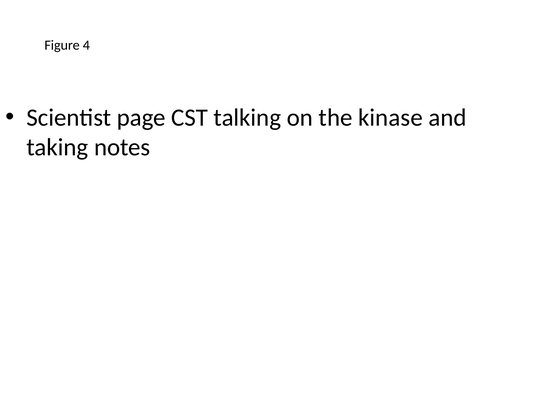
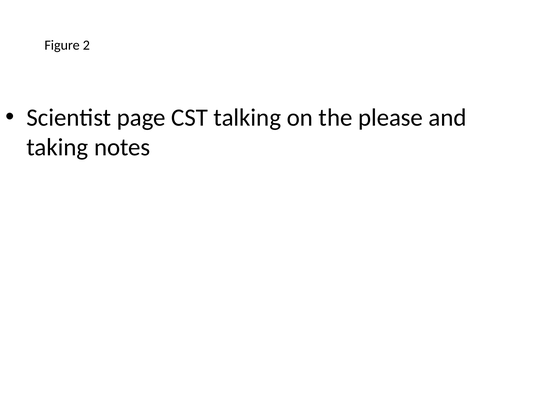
4: 4 -> 2 (86, 45)
kinase: kinase -> please (390, 117)
